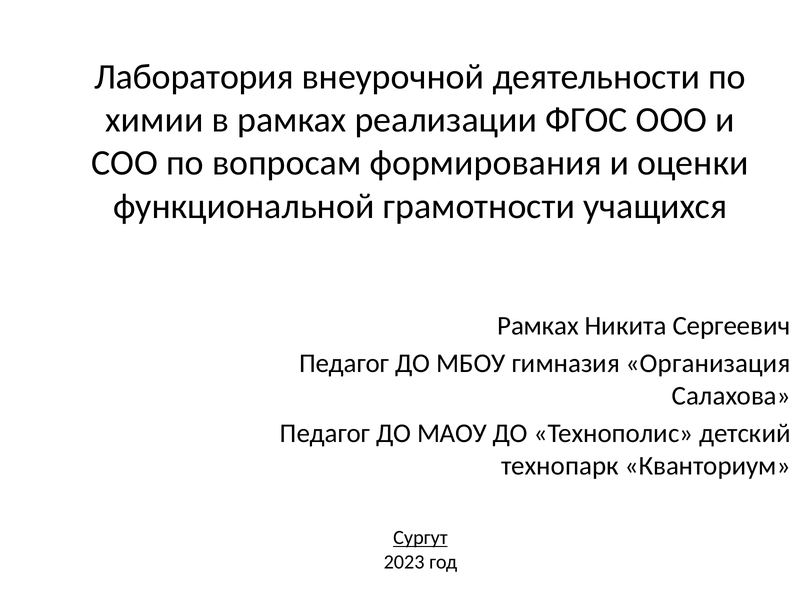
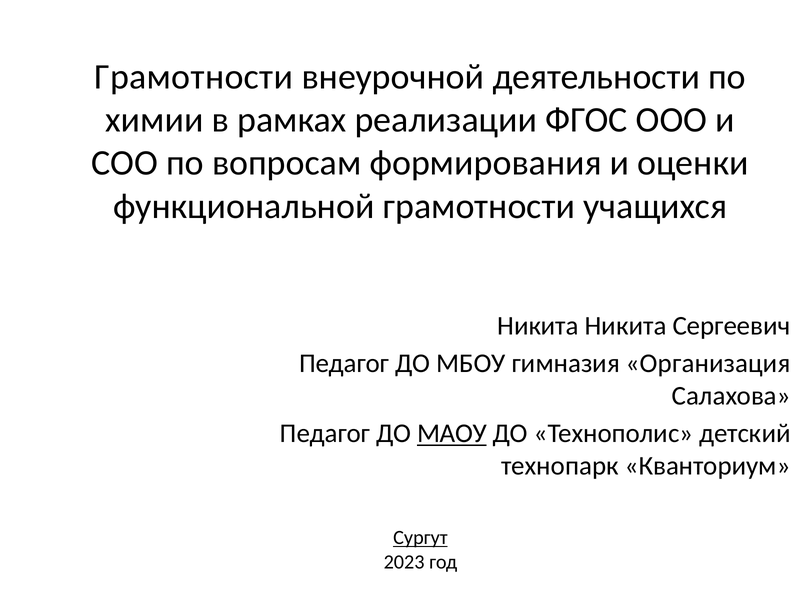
Лаборатория: Лаборатория -> Грамотности (194, 77)
Рамках: Рамках -> Никита (538, 325)
МАОУ underline: none -> present (452, 433)
